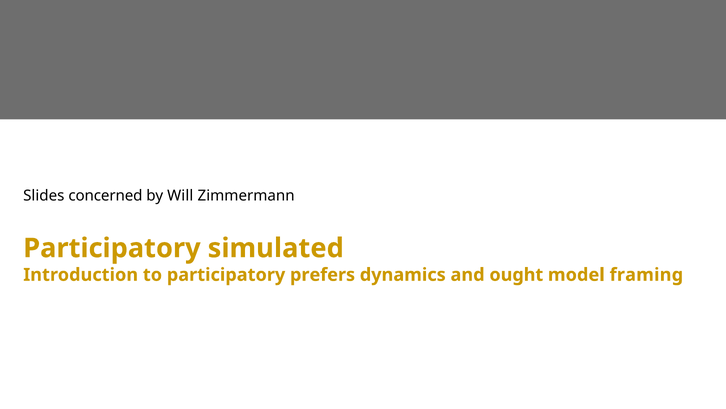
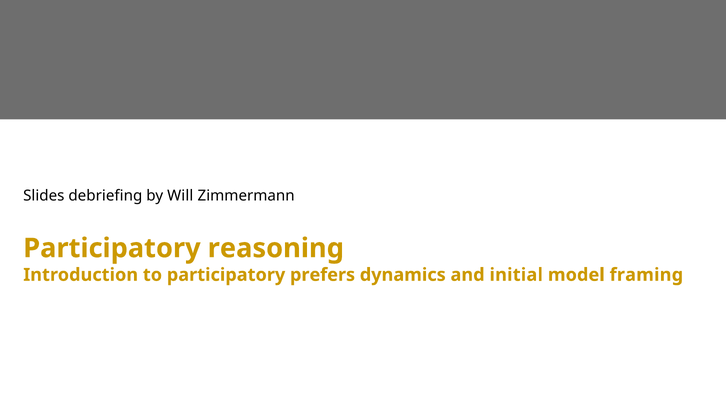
concerned: concerned -> debriefing (105, 196)
simulated: simulated -> reasoning (276, 248)
ought: ought -> initial (516, 274)
